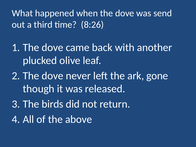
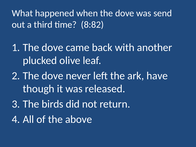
8:26: 8:26 -> 8:82 (92, 25)
gone: gone -> have (157, 76)
